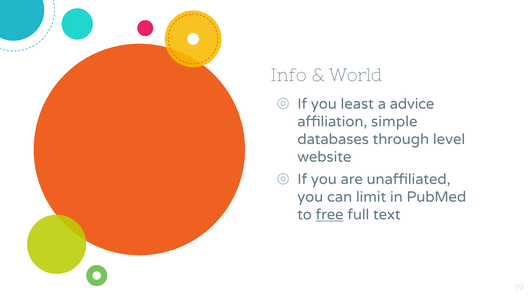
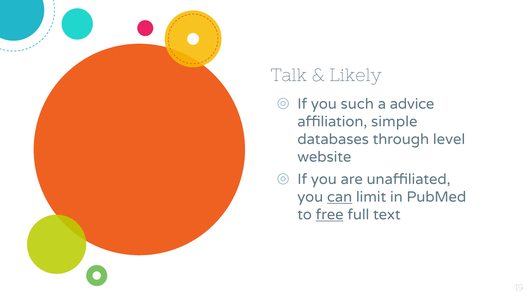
Info: Info -> Talk (289, 75)
World: World -> Likely (356, 75)
least: least -> such (357, 104)
can underline: none -> present (340, 197)
